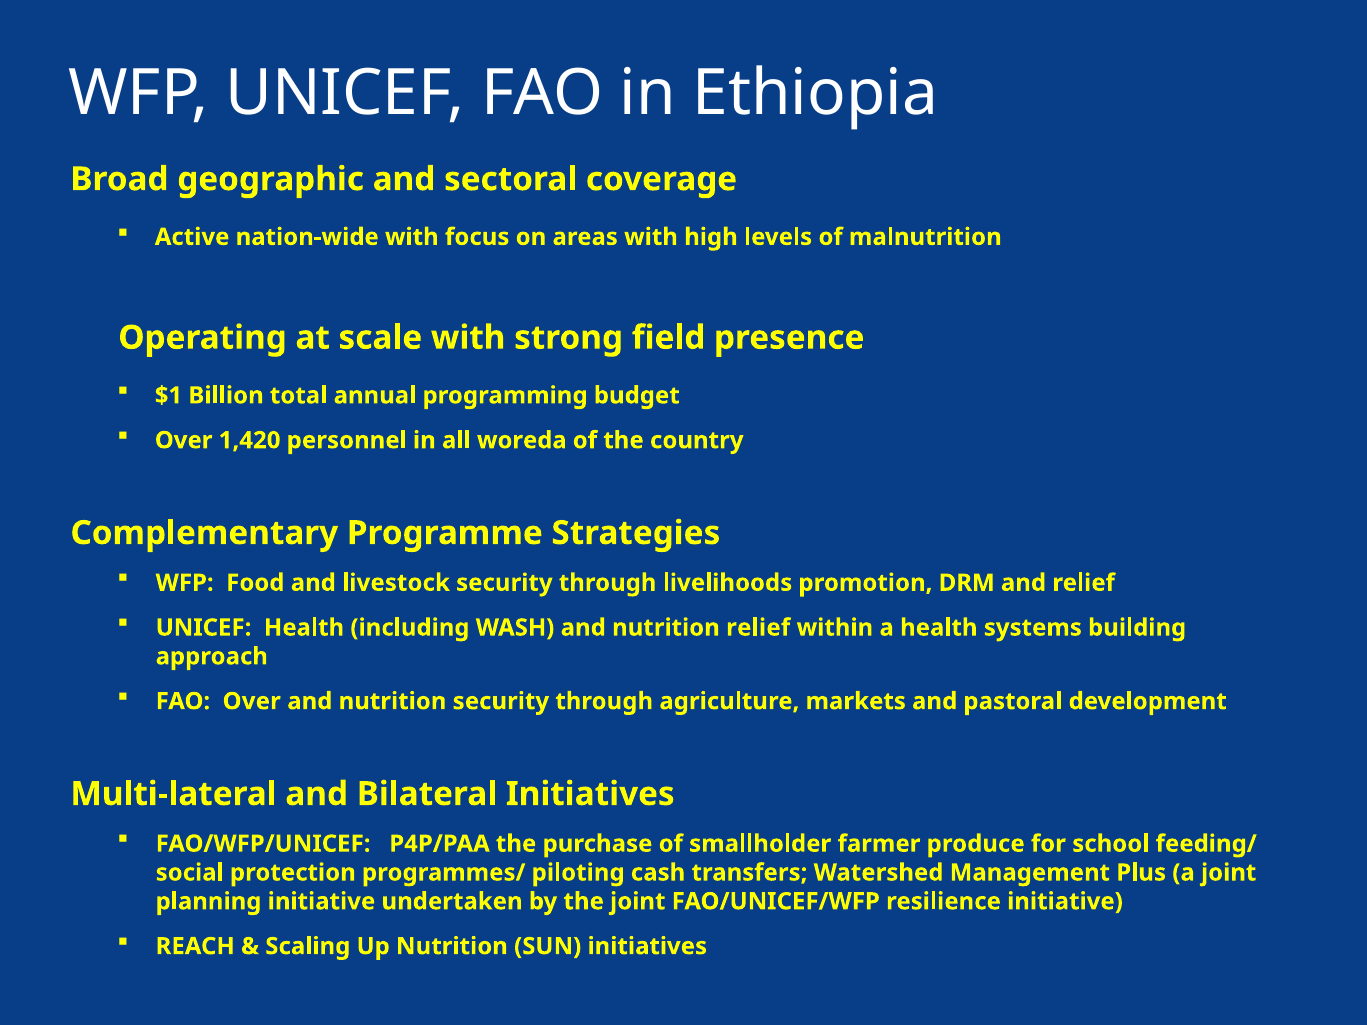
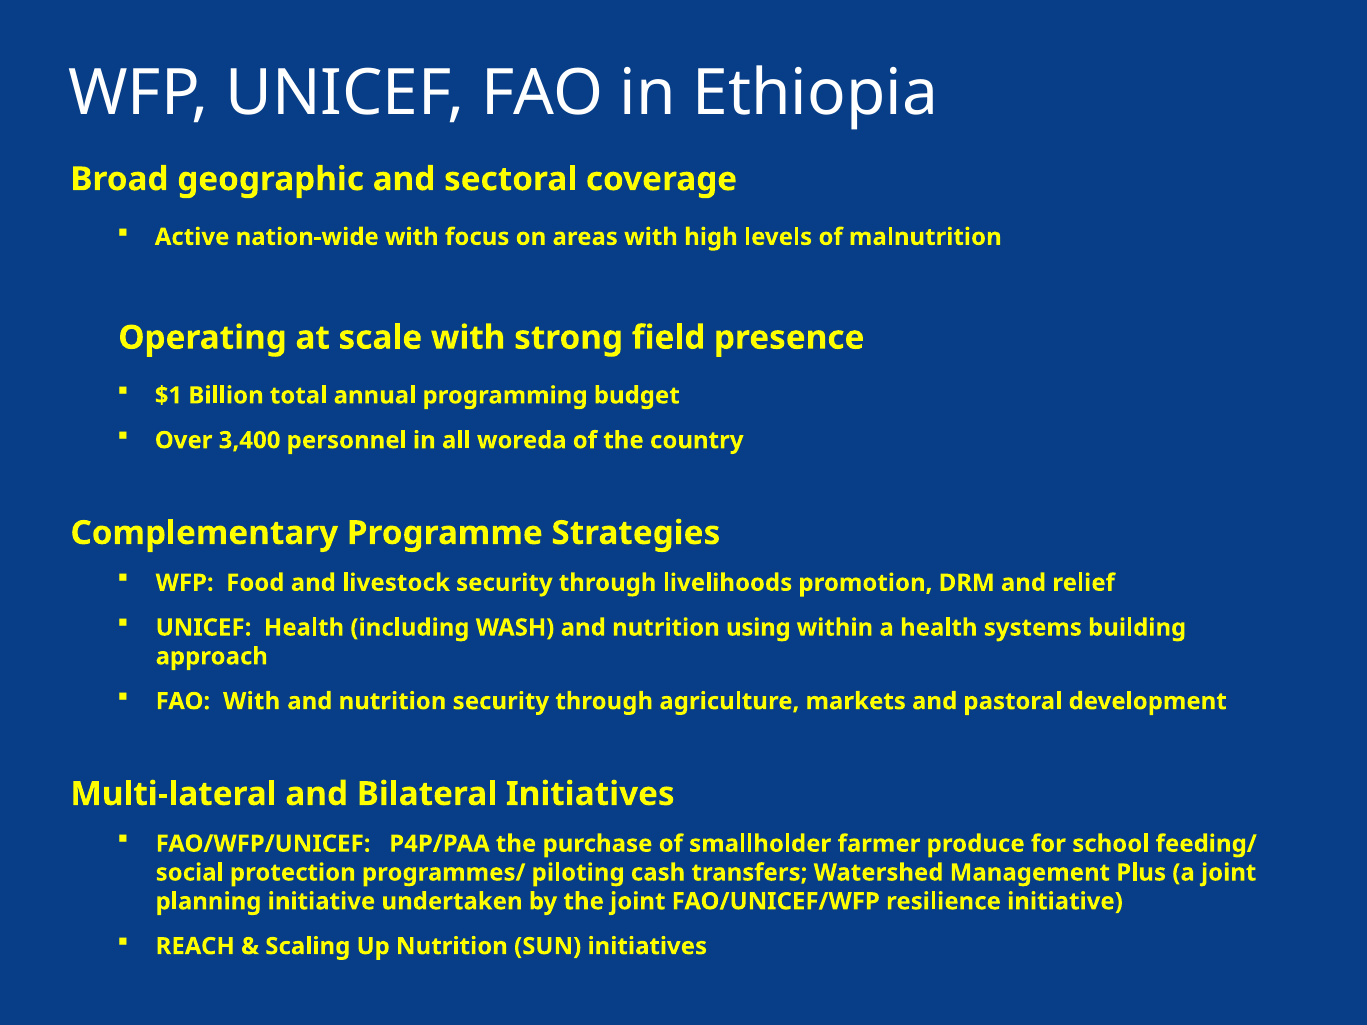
1,420: 1,420 -> 3,400 (250, 440)
nutrition relief: relief -> using (758, 628)
FAO Over: Over -> With (252, 701)
